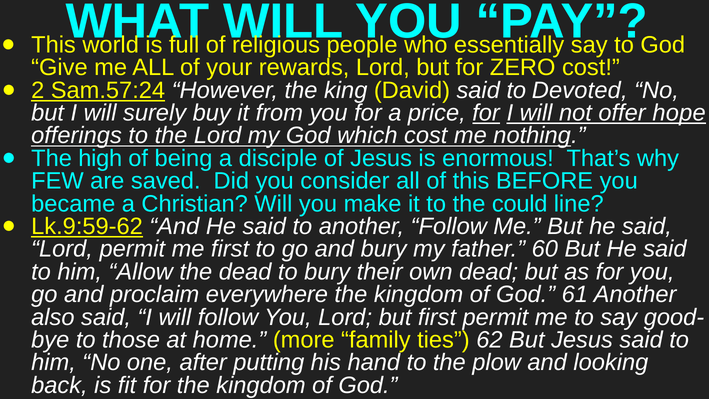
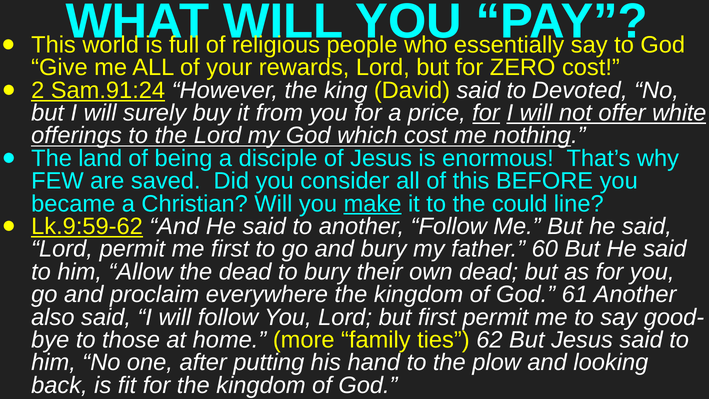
Sam.57:24: Sam.57:24 -> Sam.91:24 (108, 90)
hope: hope -> white (679, 113)
high: high -> land (100, 158)
make underline: none -> present (373, 204)
